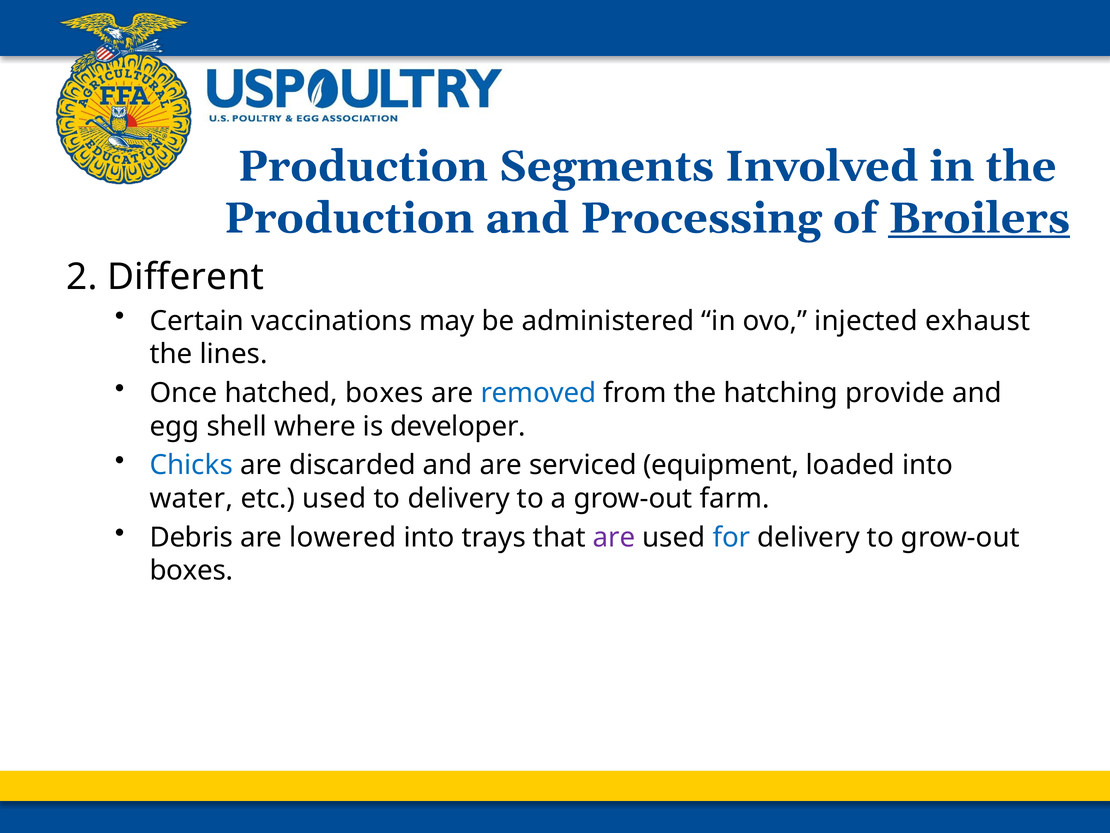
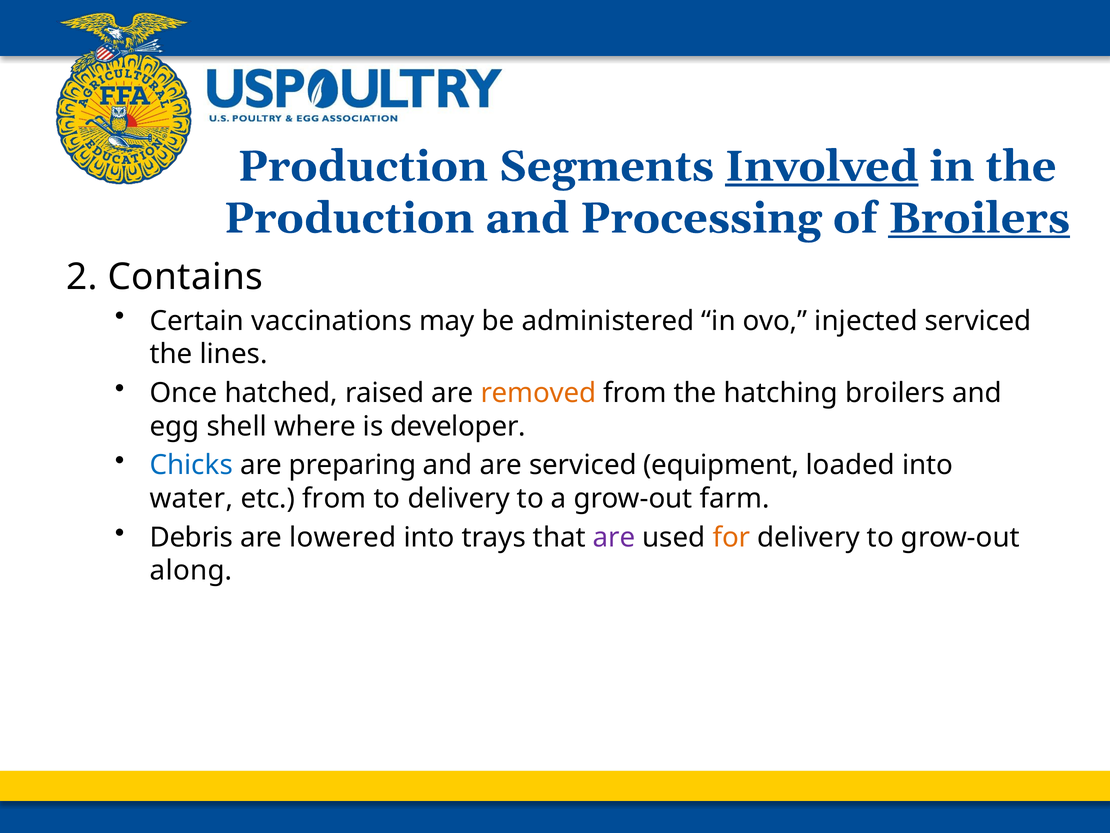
Involved underline: none -> present (822, 166)
Different: Different -> Contains (185, 277)
injected exhaust: exhaust -> serviced (978, 321)
hatched boxes: boxes -> raised (385, 393)
removed colour: blue -> orange (538, 393)
hatching provide: provide -> broilers (895, 393)
discarded: discarded -> preparing (353, 465)
etc used: used -> from (334, 498)
for colour: blue -> orange (731, 537)
boxes: boxes -> along (191, 570)
